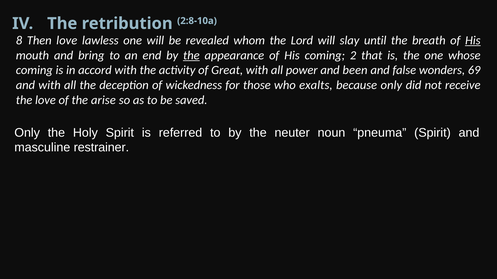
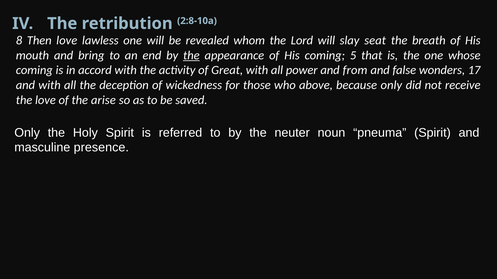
until: until -> seat (375, 40)
His underline: present -> none (473, 40)
2: 2 -> 5 (353, 55)
been: been -> from (355, 70)
69: 69 -> 17 (474, 70)
exalts: exalts -> above (316, 85)
restrainer: restrainer -> presence (101, 148)
